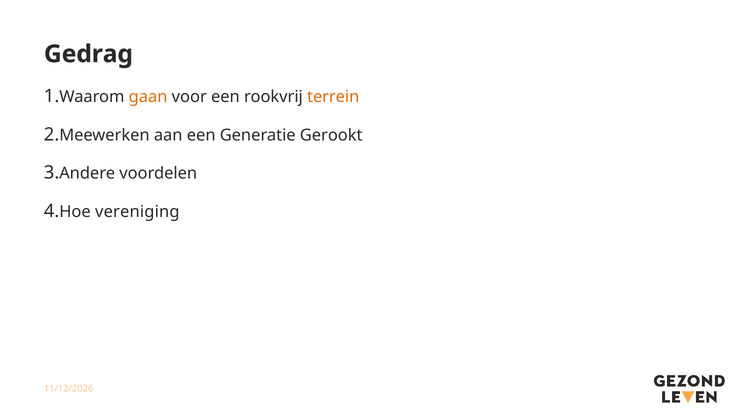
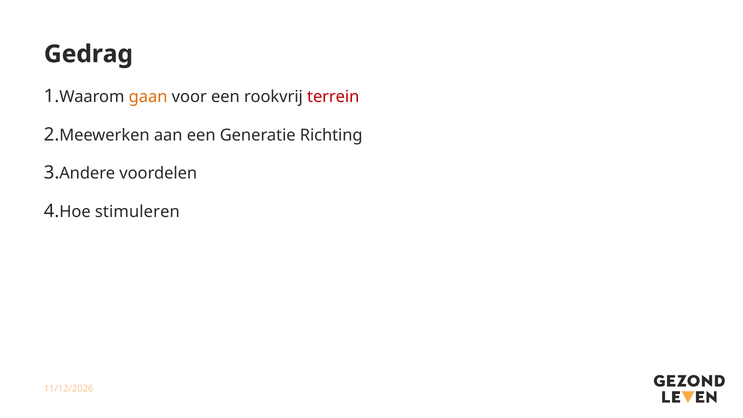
terrein colour: orange -> red (333, 97)
Gerookt: Gerookt -> Richting (331, 135)
vereniging: vereniging -> stimuleren (137, 212)
